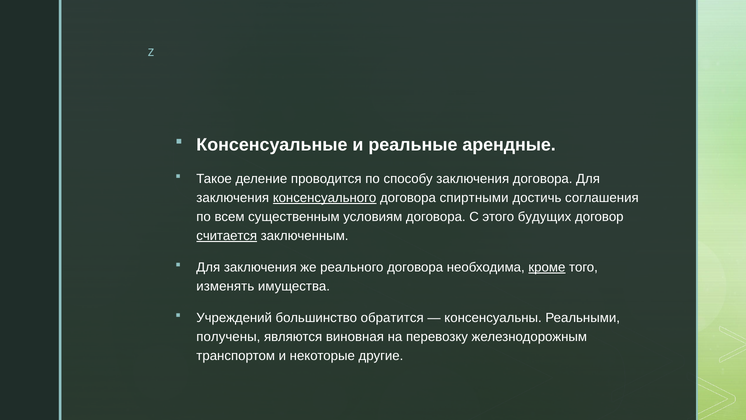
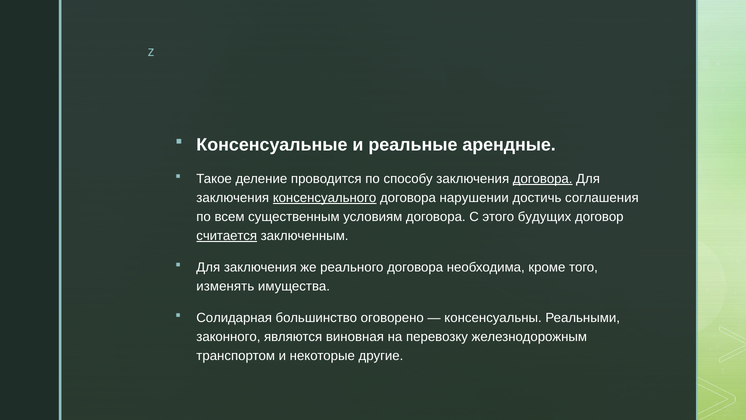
договора underline: none -> present (543, 179)
спиртными: спиртными -> нарушении (474, 198)
кроме underline: present -> none (547, 267)
Учреждений: Учреждений -> Солидарная (234, 318)
обратится: обратится -> оговорено (392, 318)
получены: получены -> законного (228, 337)
